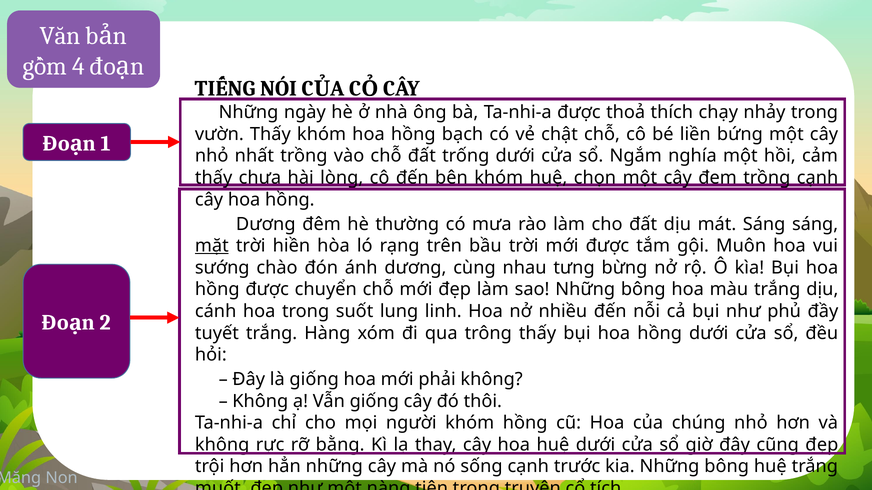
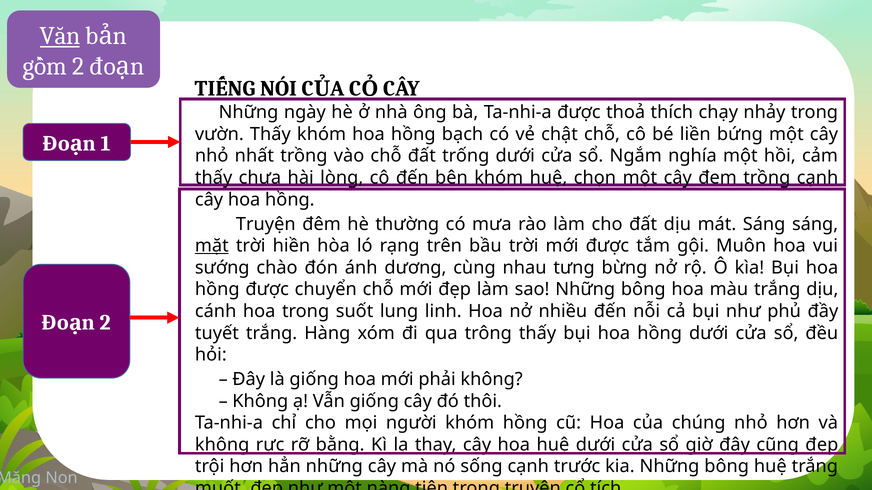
Văn underline: none -> present (60, 36)
4: 4 -> 2 (78, 66)
Dương: Dương -> Truyện (266, 224)
